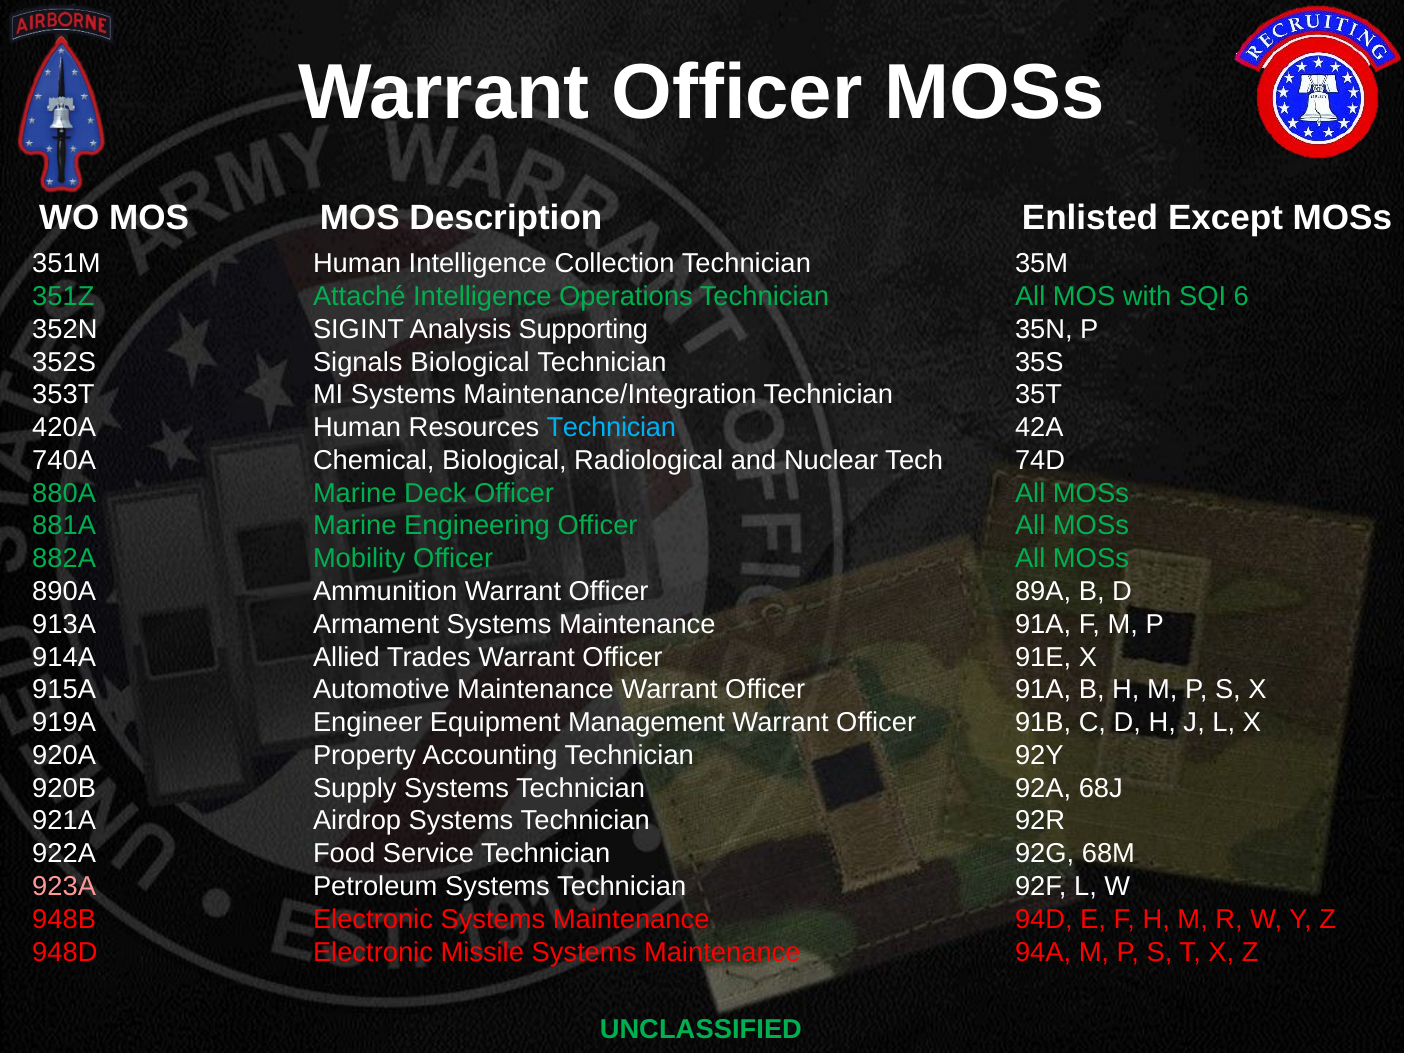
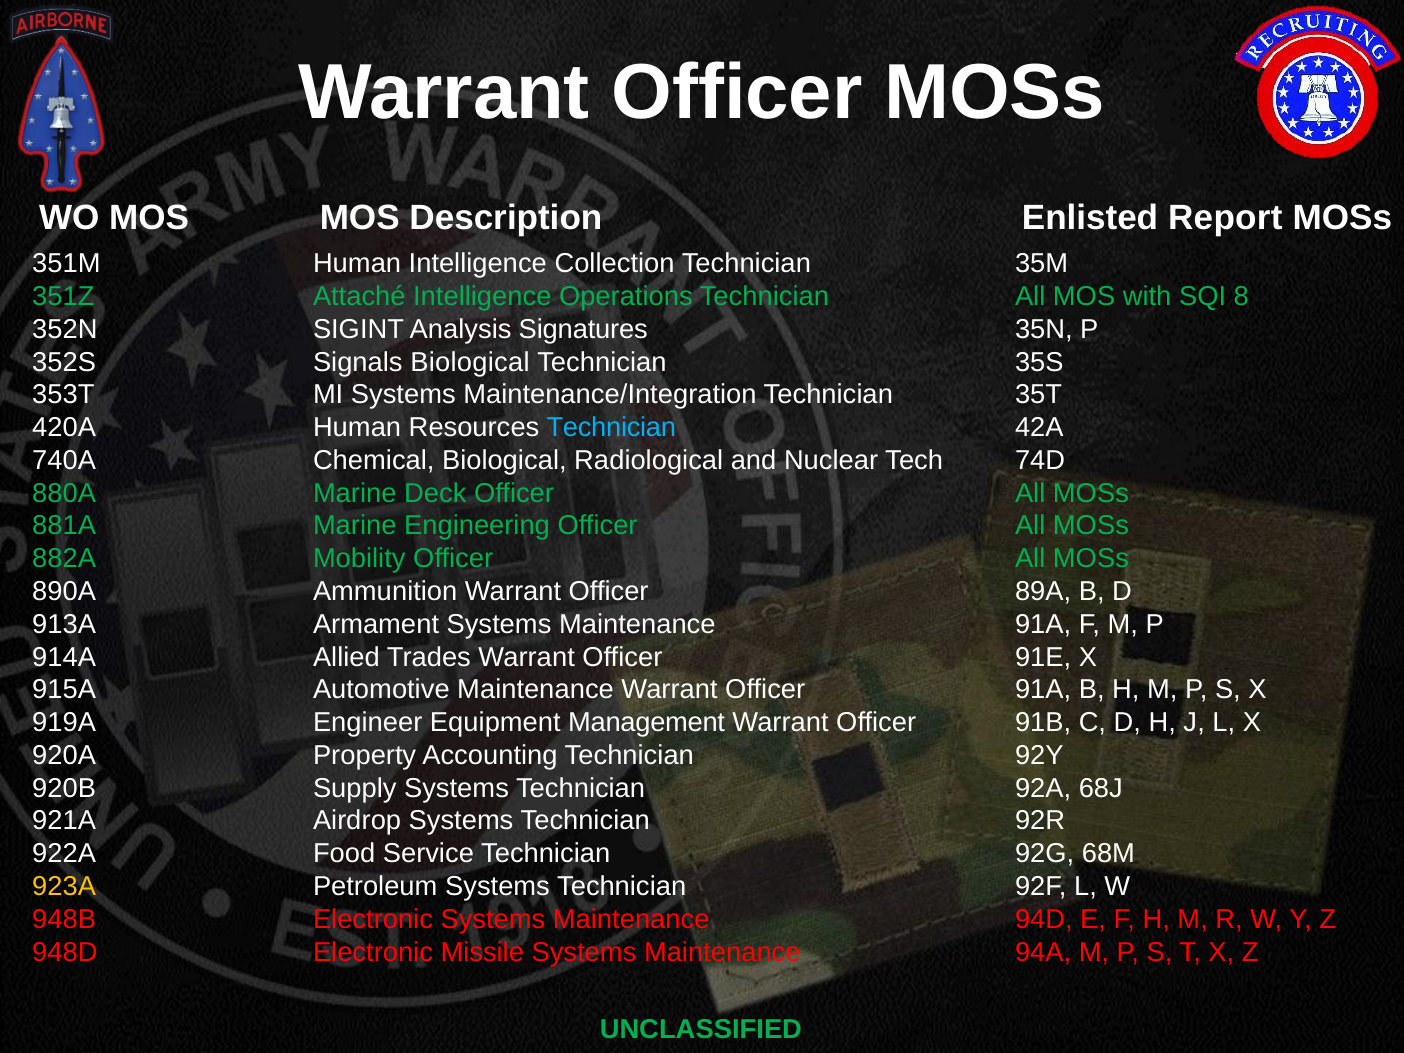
Except: Except -> Report (1225, 218)
6: 6 -> 8 (1241, 296)
Supporting: Supporting -> Signatures (583, 329)
923A colour: pink -> yellow (64, 887)
